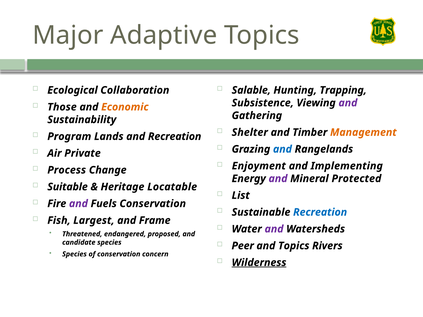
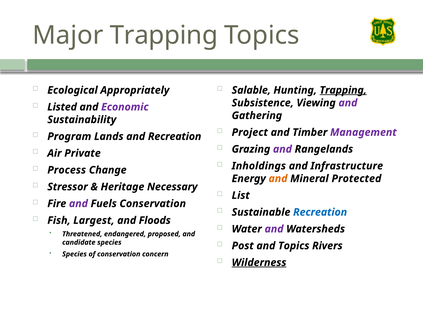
Major Adaptive: Adaptive -> Trapping (164, 35)
Collaboration: Collaboration -> Appropriately (135, 90)
Trapping underline: none -> present (343, 90)
Those: Those -> Listed (62, 107)
Economic colour: orange -> purple (125, 107)
Shelter: Shelter -> Project (250, 132)
Management colour: orange -> purple (363, 132)
and colour: blue -> purple (282, 149)
Enjoyment: Enjoyment -> Inholdings (259, 166)
Implementing: Implementing -> Infrastructure (347, 166)
and colour: purple -> orange (278, 179)
Suitable: Suitable -> Stressor (68, 187)
Locatable: Locatable -> Necessary (172, 187)
Frame: Frame -> Floods (155, 221)
Peer: Peer -> Post (243, 246)
